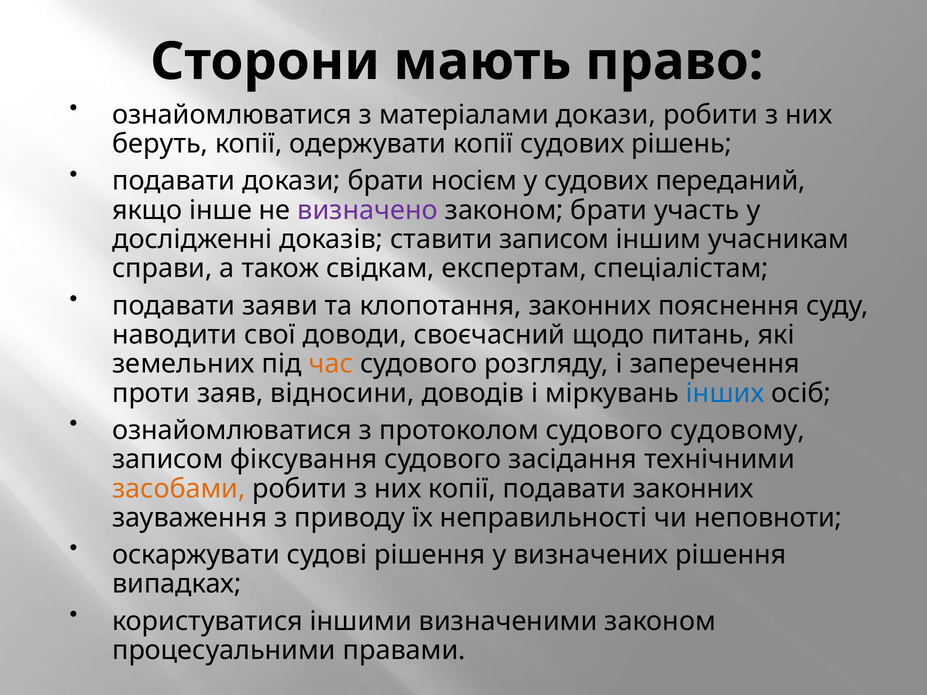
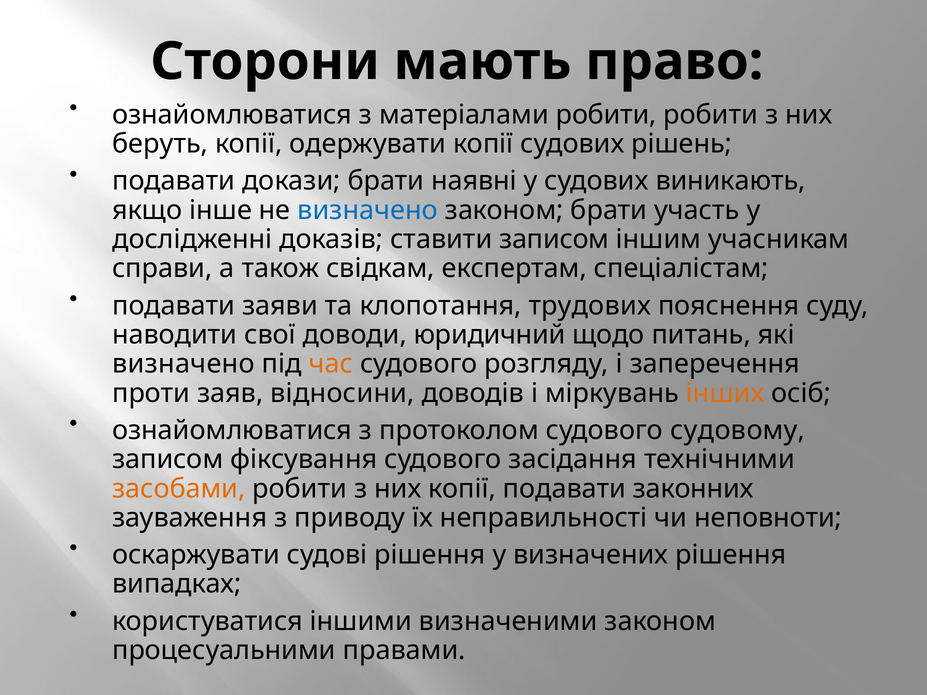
матеріалами докази: докази -> робити (606, 115)
носієм: носієм -> наявні (474, 181)
переданий: переданий -> виникають (730, 181)
визначено colour: purple -> blue (368, 210)
клопотання законних: законних -> трудових (590, 306)
своєчасний: своєчасний -> юридичний (490, 335)
земельних: земельних -> визначено (183, 364)
інших colour: blue -> orange (725, 393)
